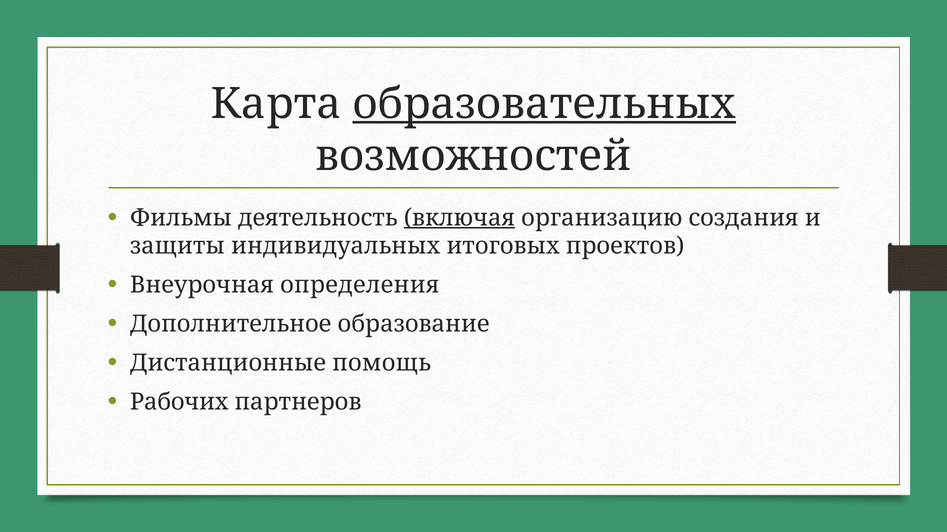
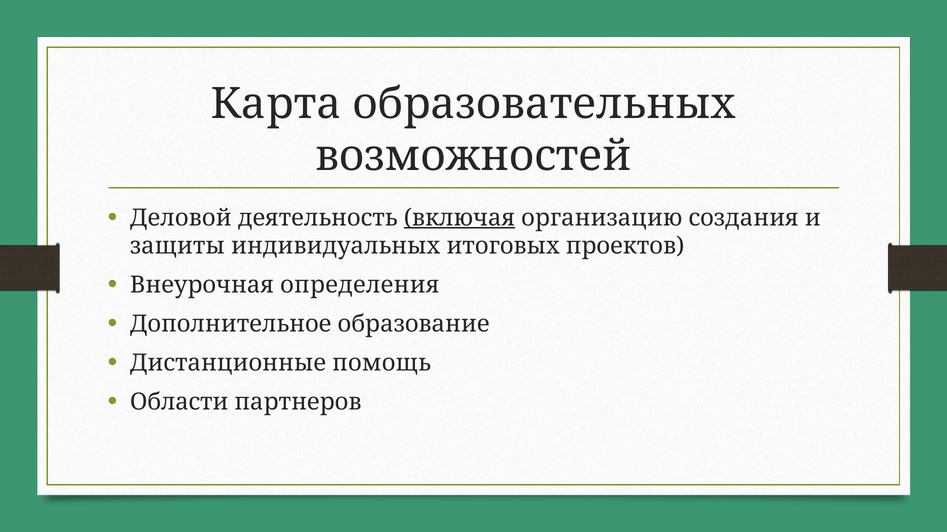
образовательных underline: present -> none (544, 104)
Фильмы: Фильмы -> Деловой (181, 218)
Рабочих: Рабочих -> Области (179, 403)
